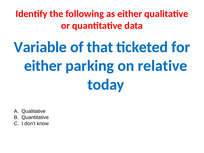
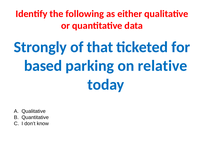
Variable: Variable -> Strongly (40, 47)
either: either -> based (43, 66)
